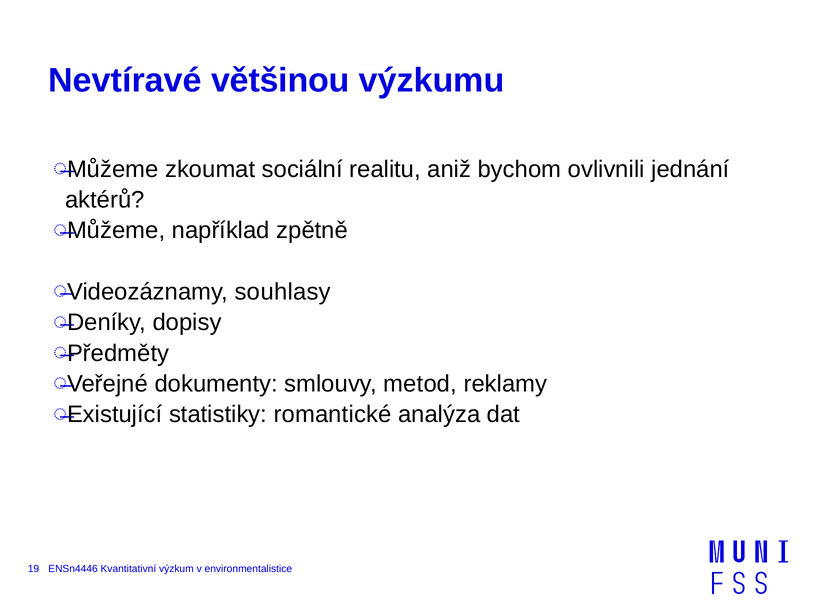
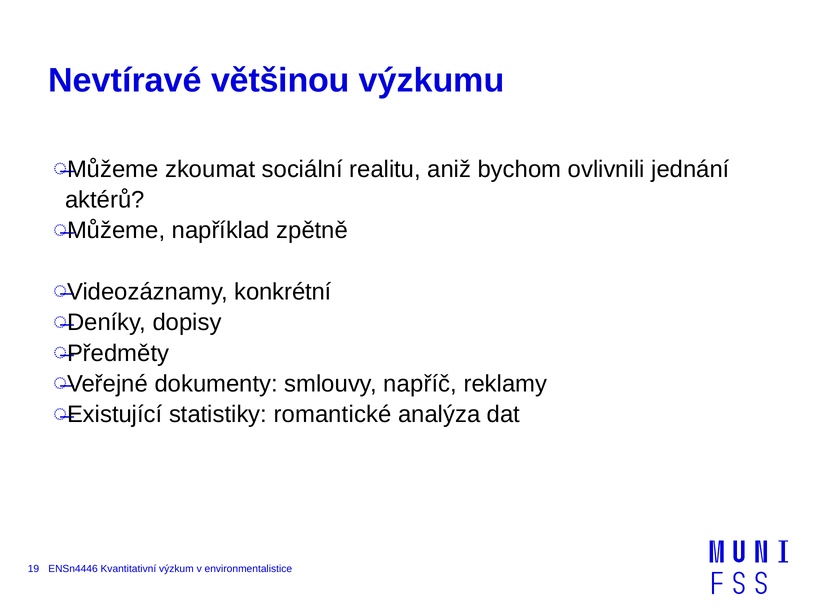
souhlasy: souhlasy -> konkrétní (283, 292)
metod: metod -> napříč (420, 384)
